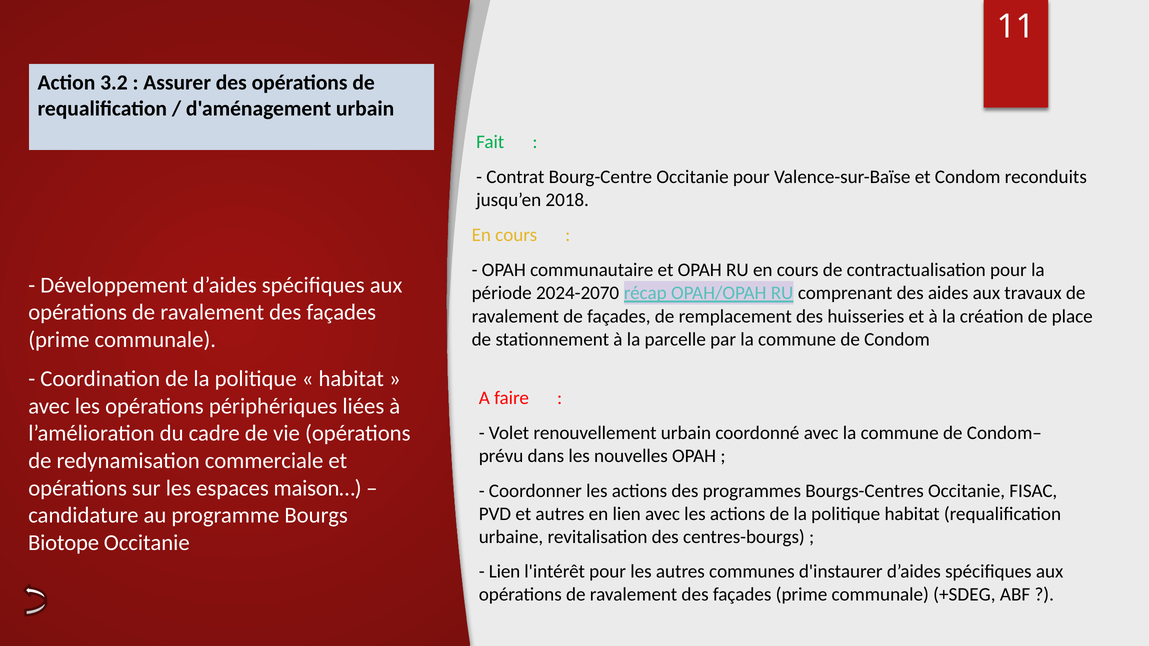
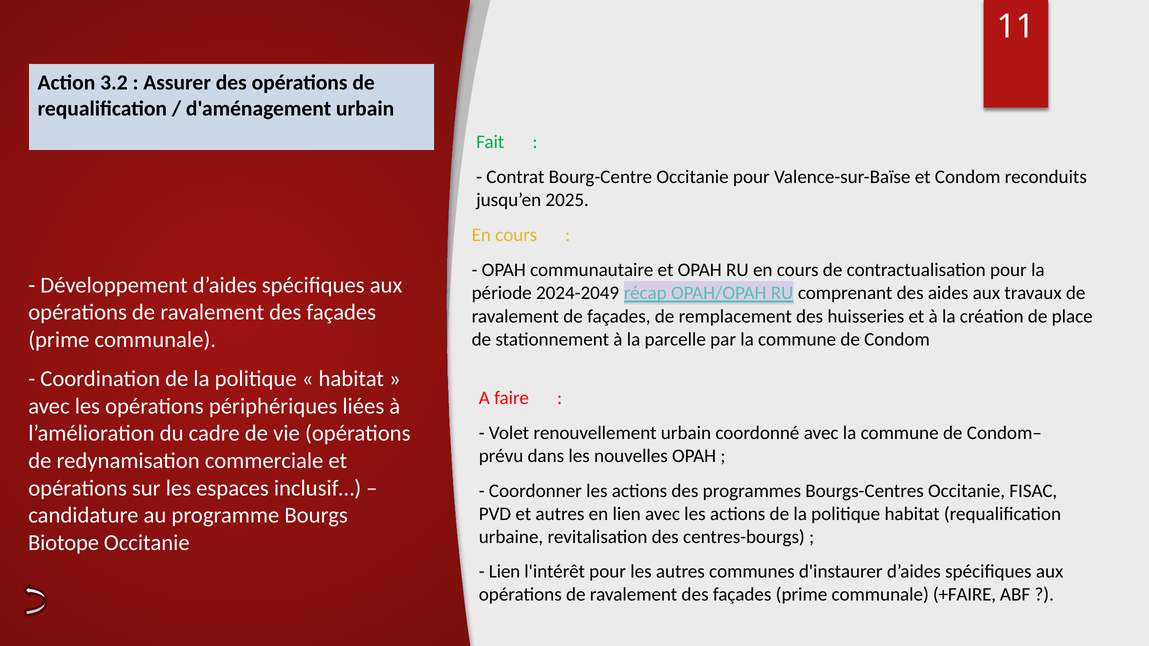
2018: 2018 -> 2025 (567, 200)
2024-2070: 2024-2070 -> 2024-2049 (578, 293)
maison…: maison… -> inclusif… (318, 488)
+SDEG: +SDEG -> +FAIRE (965, 595)
